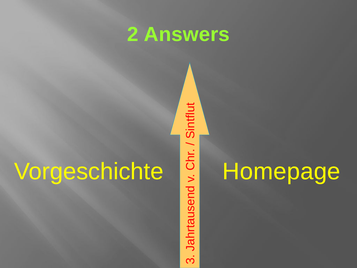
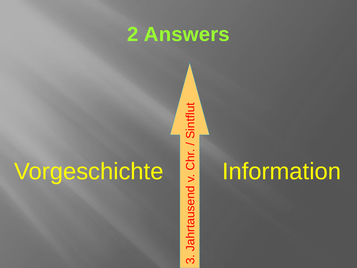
Homepage: Homepage -> Information (282, 171)
